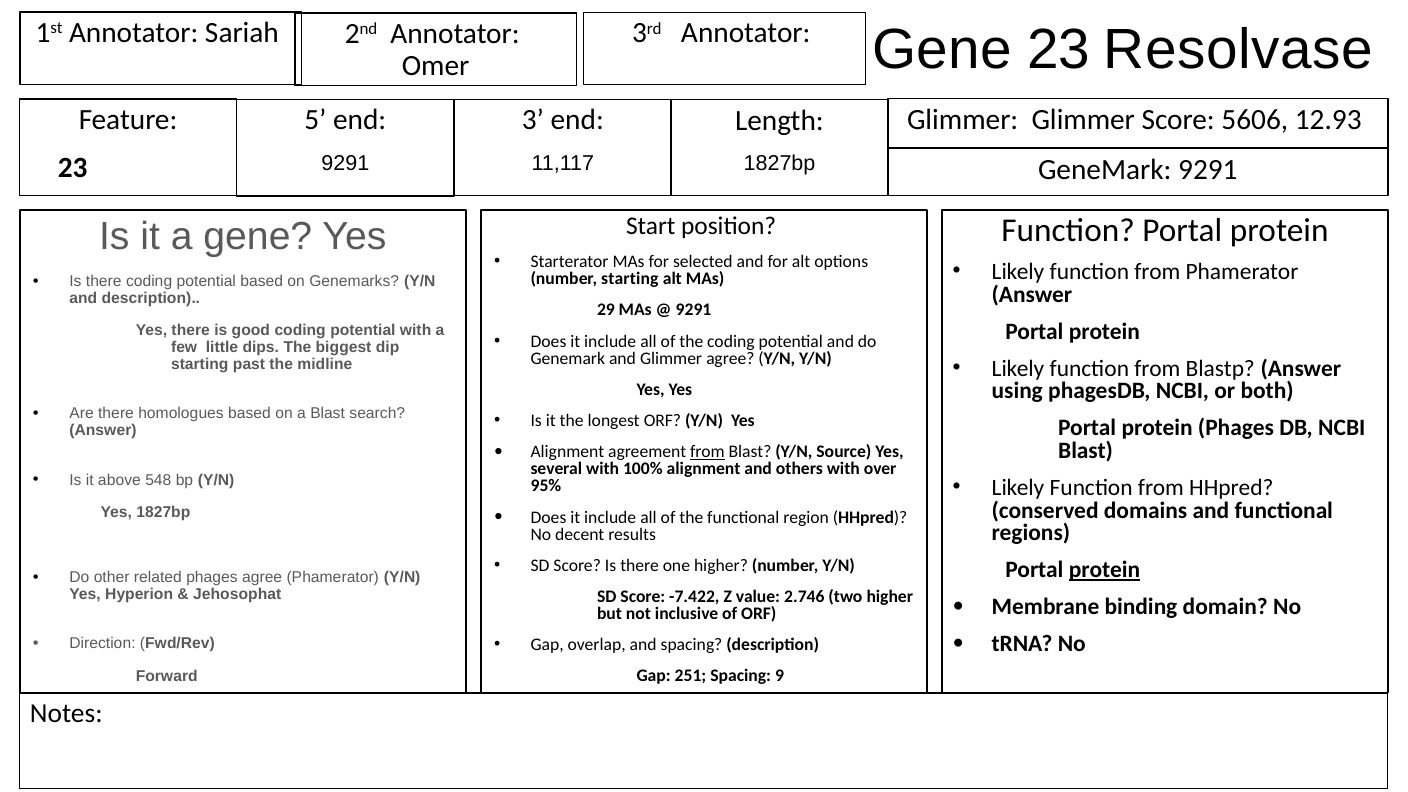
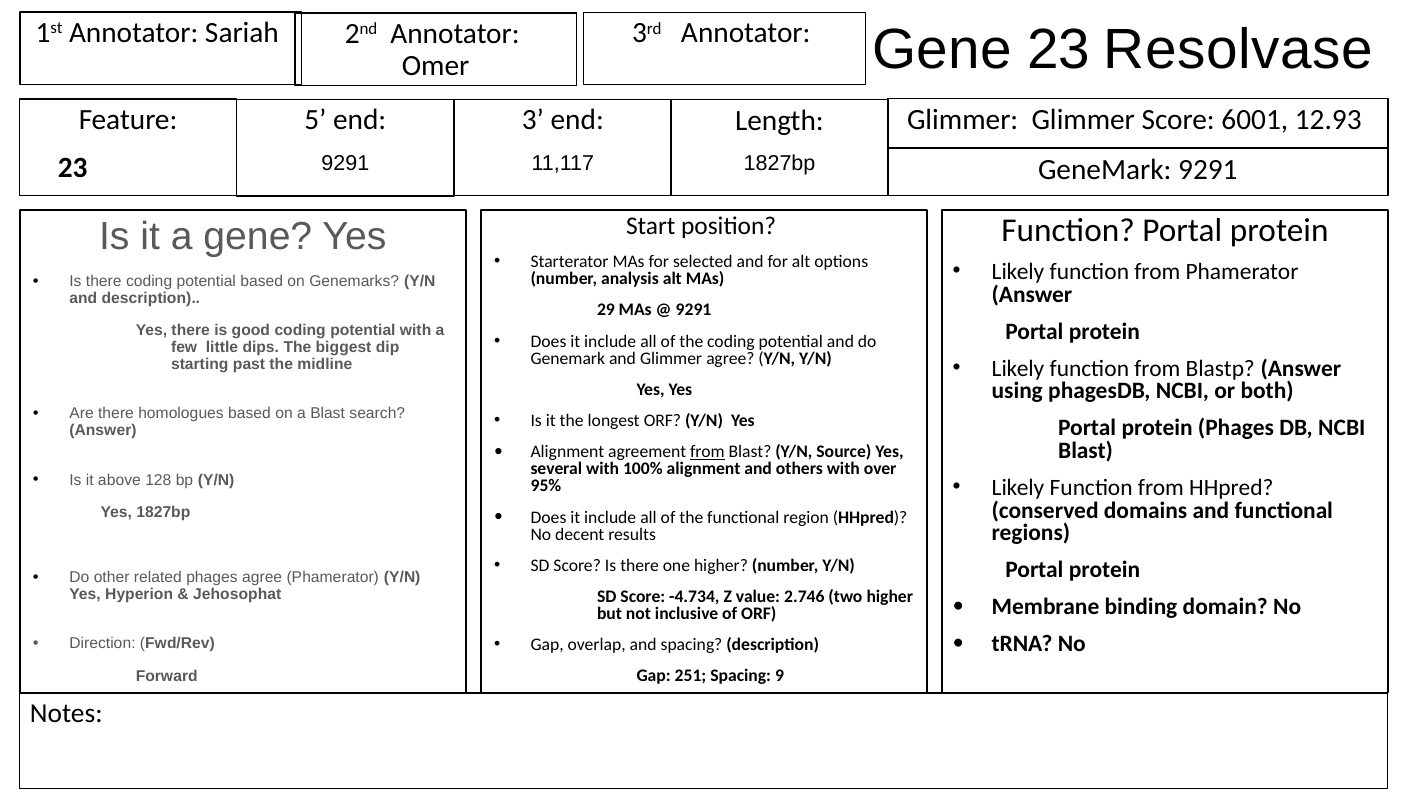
5606: 5606 -> 6001 (1255, 120)
number starting: starting -> analysis (630, 279)
548: 548 -> 128 (158, 480)
protein underline: present -> none (1104, 570)
-7.422: -7.422 -> -4.734 (694, 597)
